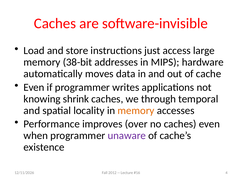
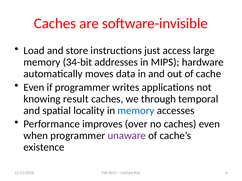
38-bit: 38-bit -> 34-bit (77, 62)
shrink: shrink -> result (76, 99)
memory colour: orange -> blue (136, 111)
